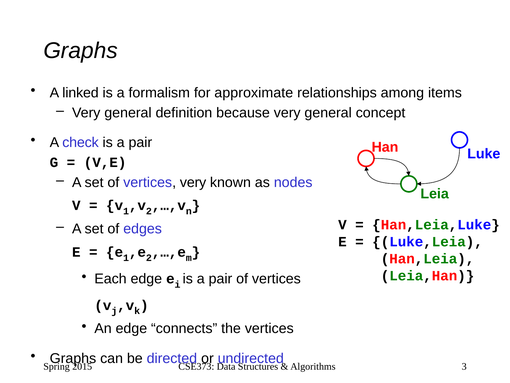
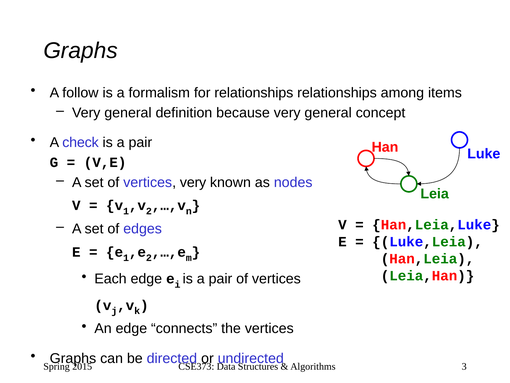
linked: linked -> follow (80, 93)
for approximate: approximate -> relationships (254, 93)
